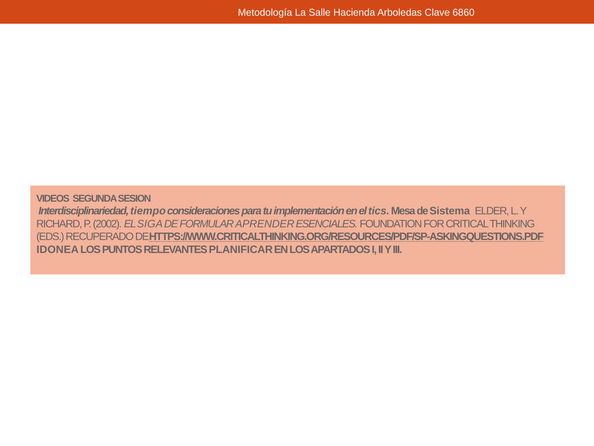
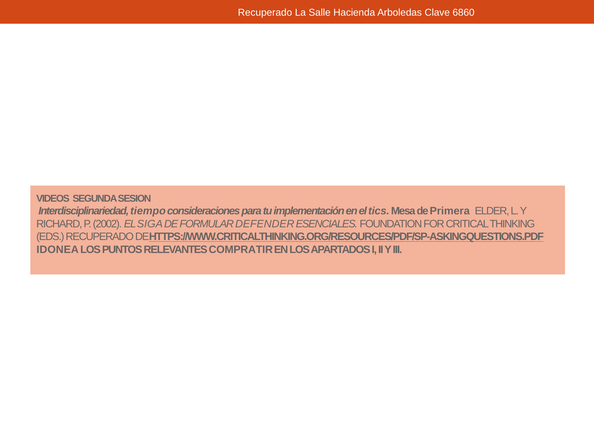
Metodología: Metodología -> Recuperado (265, 13)
Sistema: Sistema -> Primera (450, 211)
APRENDER: APRENDER -> DEFENDER (265, 224)
PLANIFICAR: PLANIFICAR -> COMPRATIR (241, 249)
